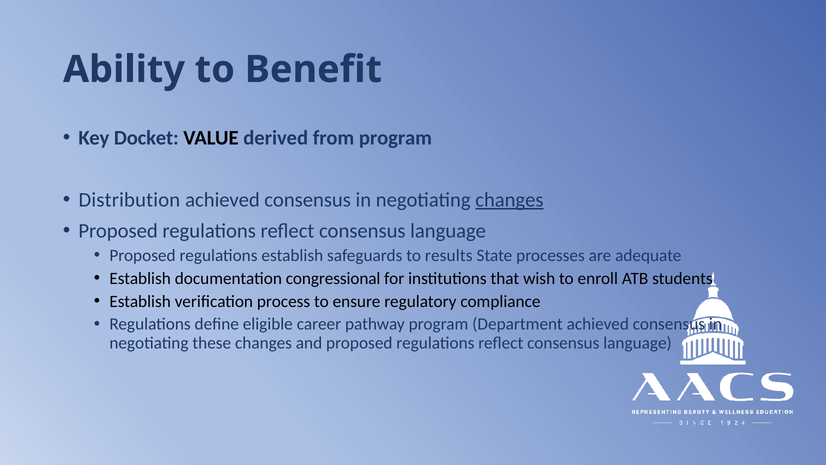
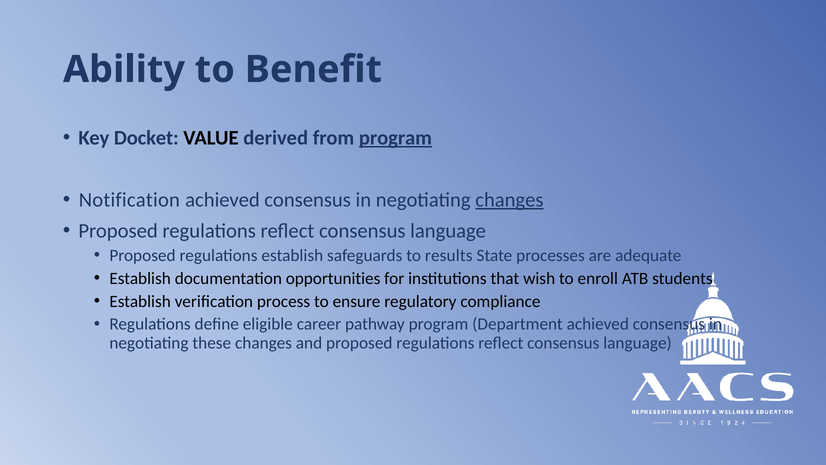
program underline: none -> present (395, 138)
Distribution: Distribution -> Notification (129, 200)
congressional: congressional -> opportunities (333, 278)
